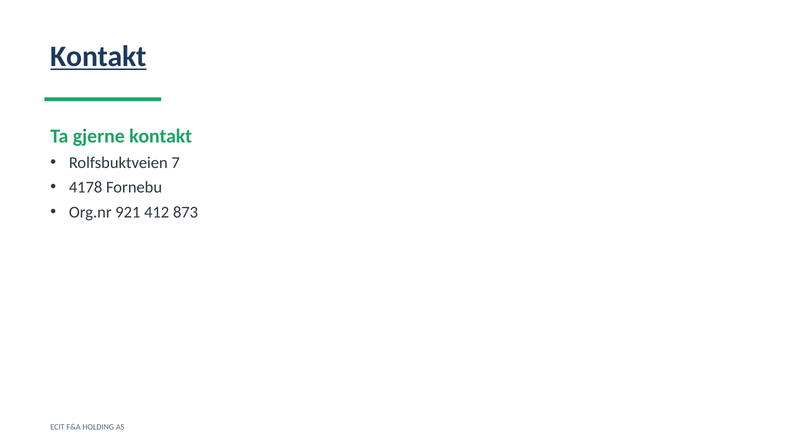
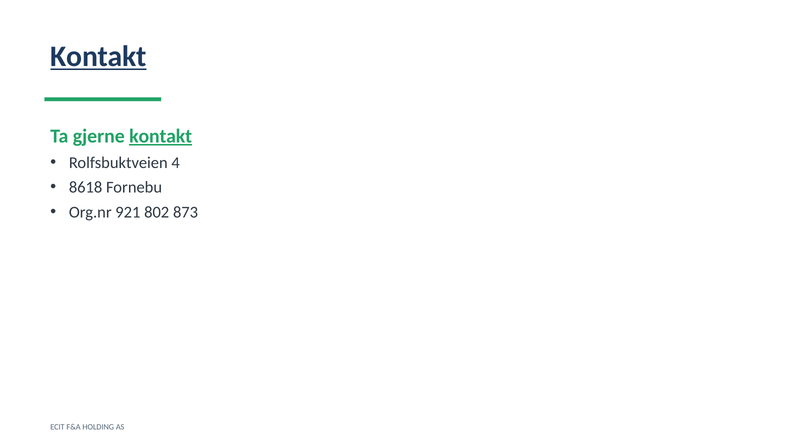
kontakt underline: none -> present (161, 136)
7: 7 -> 4 (176, 163)
4178: 4178 -> 8618 (86, 187)
412: 412 -> 802 (157, 212)
